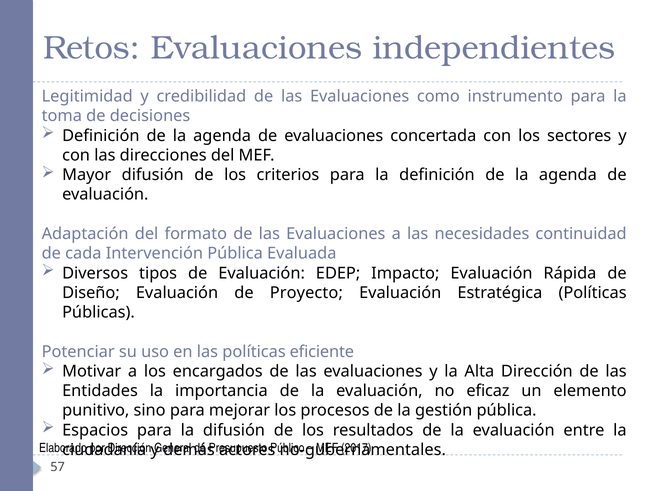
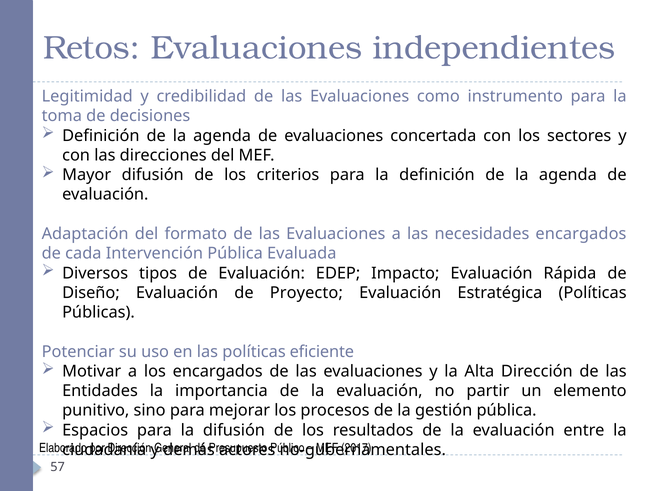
necesidades continuidad: continuidad -> encargados (581, 234)
eficaz: eficaz -> partir (488, 391)
